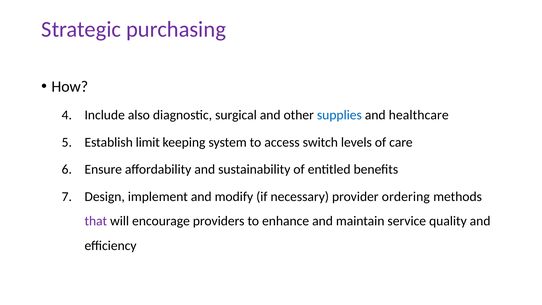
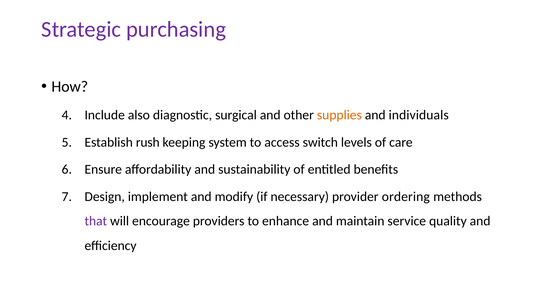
supplies colour: blue -> orange (339, 115)
healthcare: healthcare -> individuals (419, 115)
limit: limit -> rush (148, 142)
